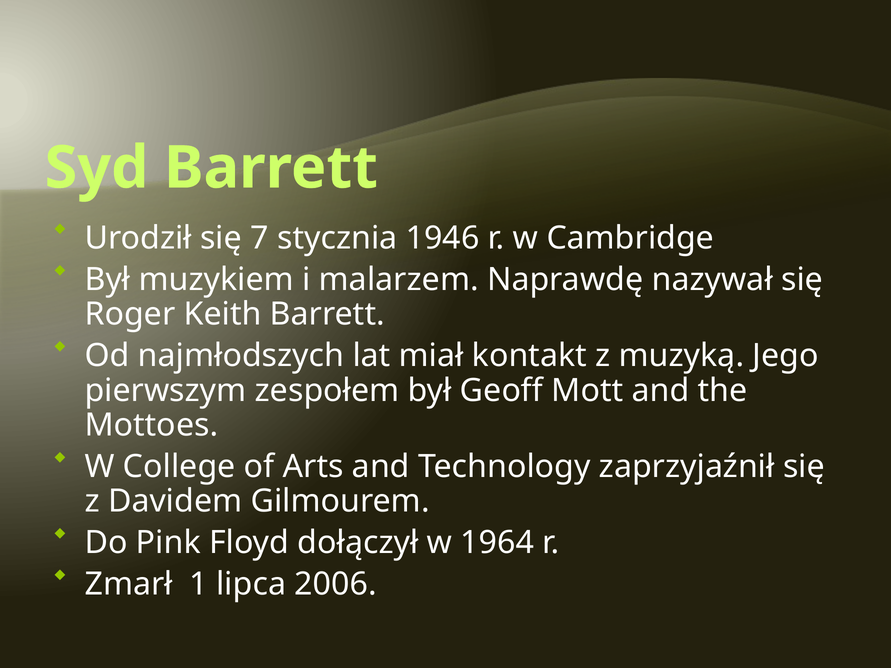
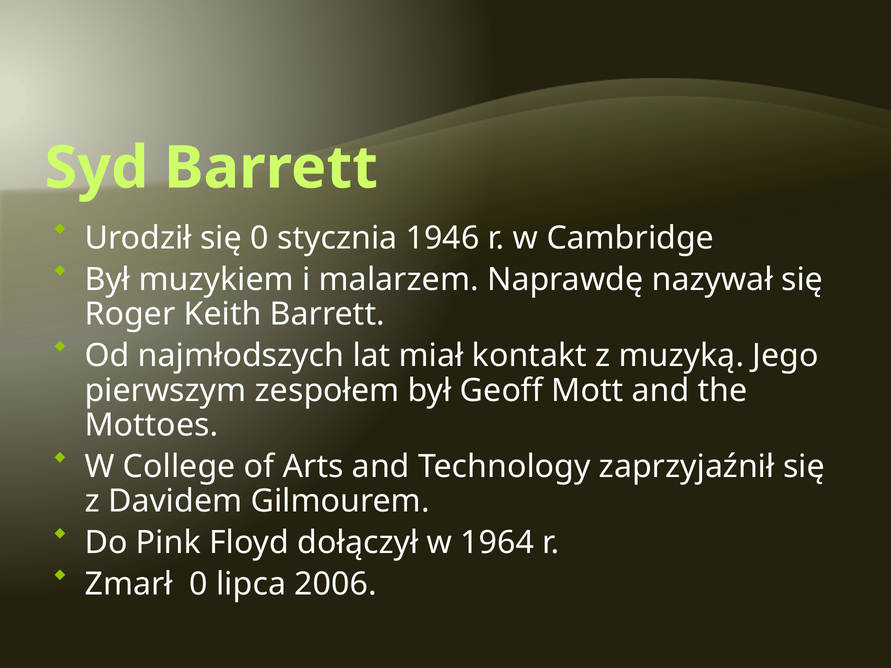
się 7: 7 -> 0 (260, 238)
Zmarł 1: 1 -> 0 (199, 584)
